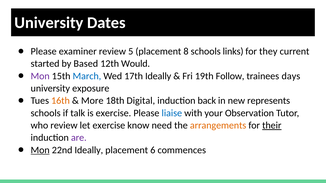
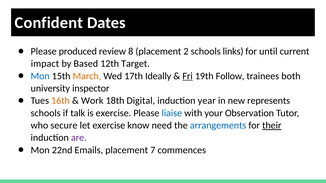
University: University -> Confident (49, 23)
examiner: examiner -> produced (78, 51)
5: 5 -> 8 (131, 51)
8: 8 -> 2 (186, 51)
they: they -> until (268, 51)
started: started -> impact (45, 64)
Would: Would -> Target (135, 64)
Mon colour: purple -> blue (40, 76)
March colour: blue -> orange (87, 76)
Fri underline: none -> present (188, 76)
days: days -> both (291, 76)
exposure: exposure -> inspector (91, 89)
More: More -> Work (92, 101)
back: back -> year (207, 101)
who review: review -> secure (64, 126)
arrangements colour: orange -> blue (218, 126)
Mon underline: present -> none (40, 150)
22nd Ideally: Ideally -> Emails (89, 150)
6: 6 -> 7 (153, 150)
